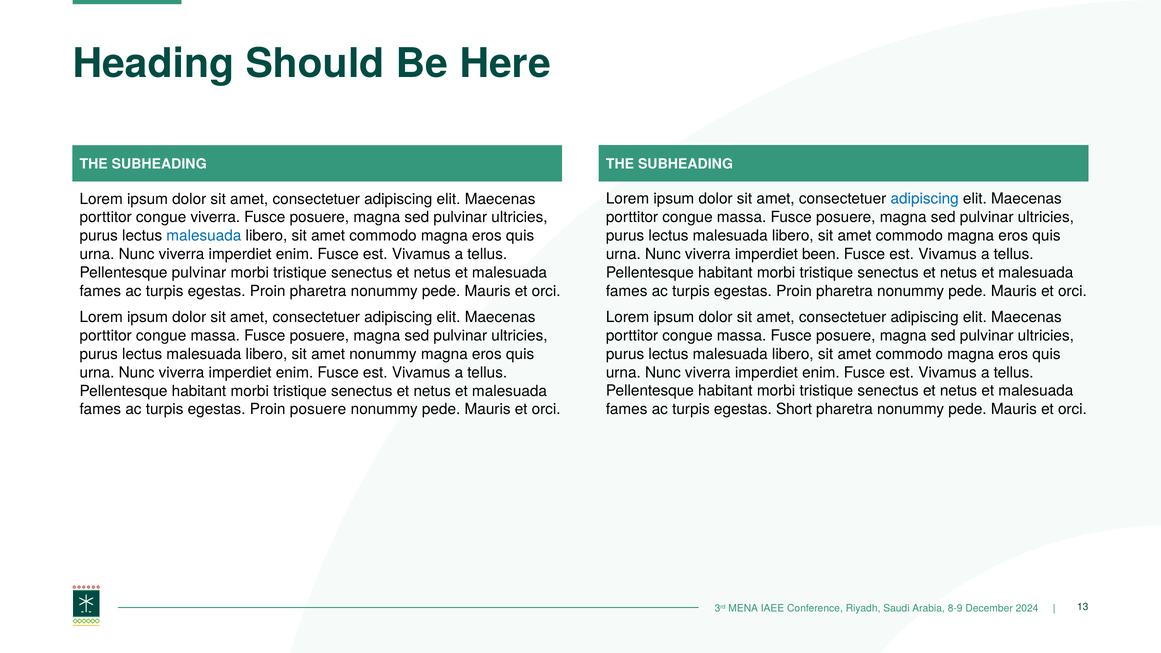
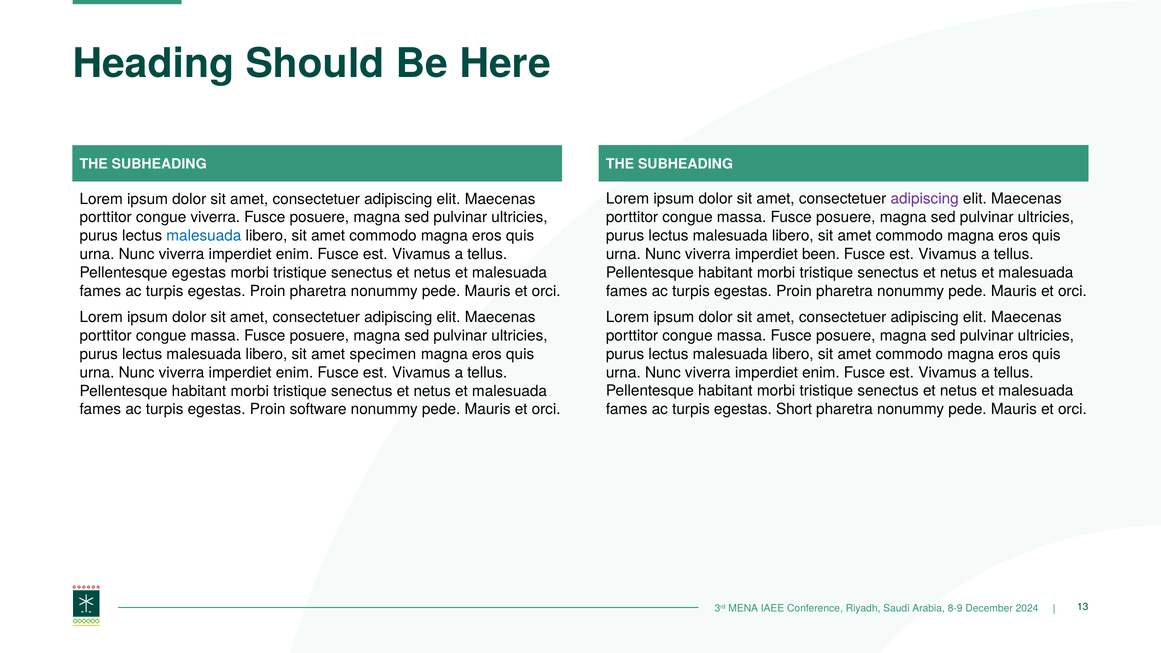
adipiscing colour: blue -> purple (925, 199)
Pellentesque pulvinar: pulvinar -> egestas (199, 273)
amet nonummy: nonummy -> specimen (383, 354)
Proin posuere: posuere -> software (318, 409)
